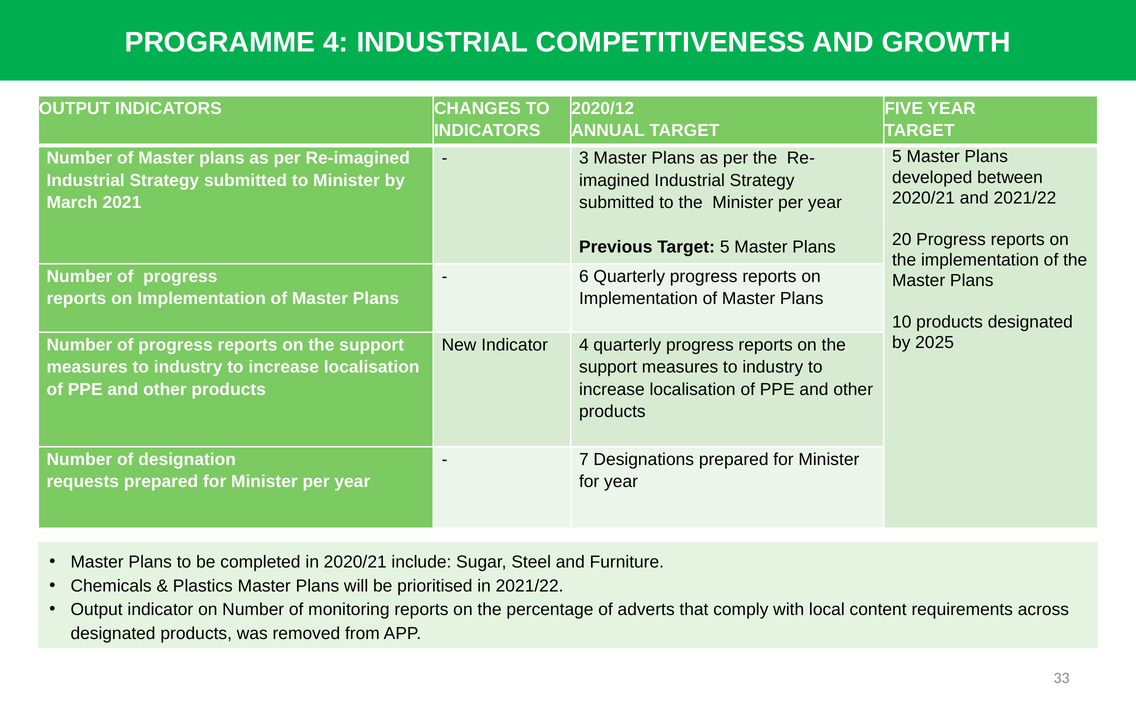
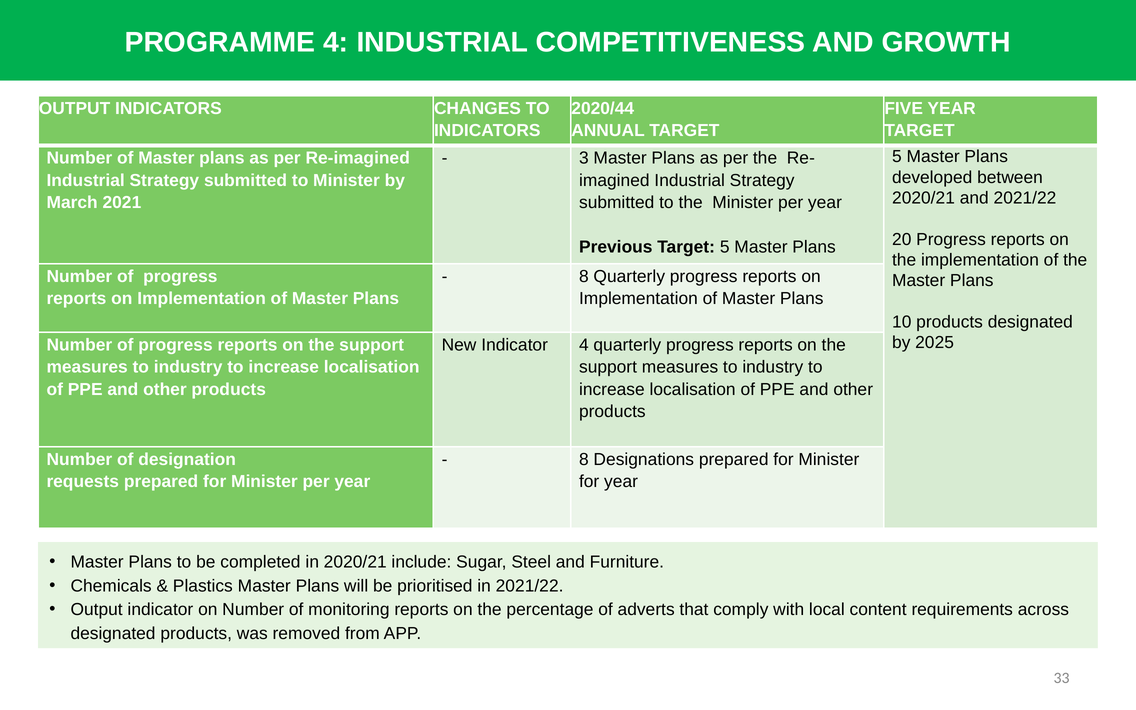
2020/12: 2020/12 -> 2020/44 (603, 109)
6: 6 -> 8 (584, 277)
7: 7 -> 8 (584, 460)
